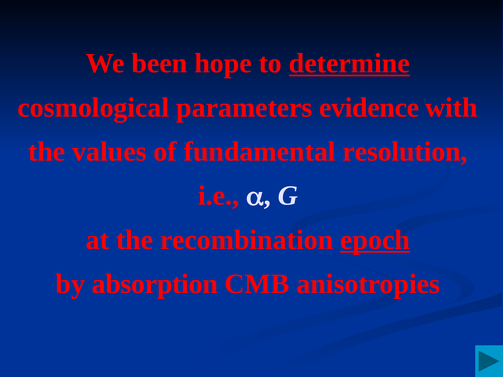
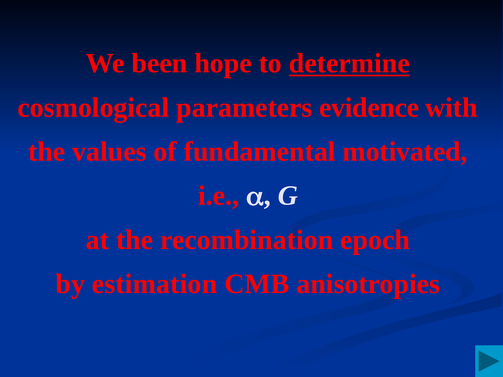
resolution: resolution -> motivated (405, 152)
epoch underline: present -> none (375, 240)
absorption: absorption -> estimation (155, 284)
